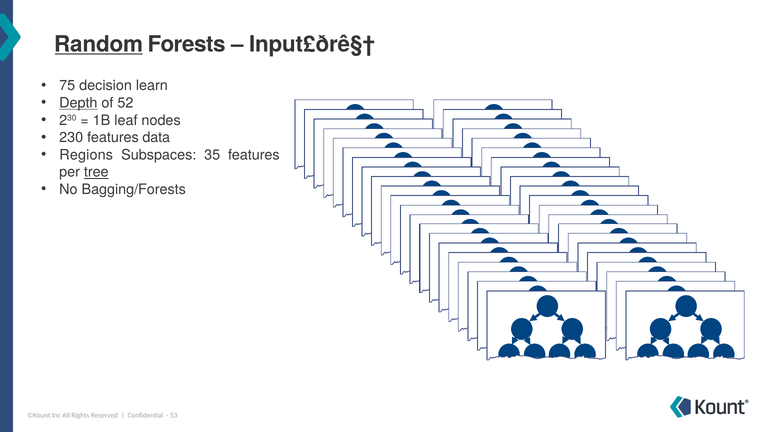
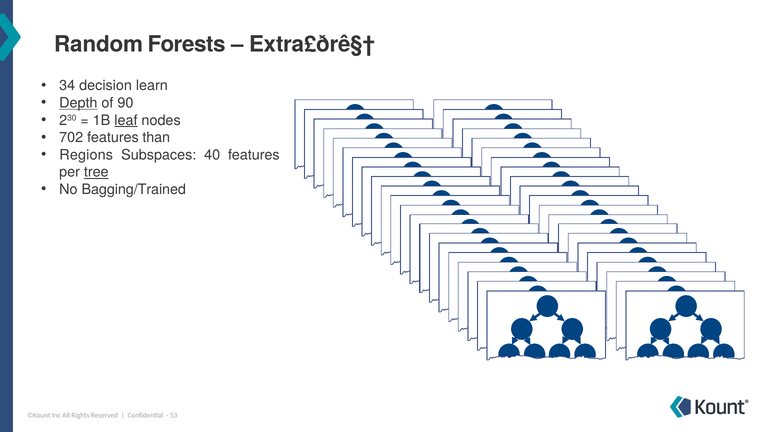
Random underline: present -> none (99, 44)
Input£ðrê§†: Input£ðrê§† -> Extra£ðrê§† (312, 44)
75: 75 -> 34 (67, 86)
52: 52 -> 90 (125, 103)
leaf underline: none -> present (126, 120)
230: 230 -> 702 (71, 138)
data: data -> than (156, 138)
35: 35 -> 40 (212, 155)
Bagging/Forests: Bagging/Forests -> Bagging/Trained (134, 189)
